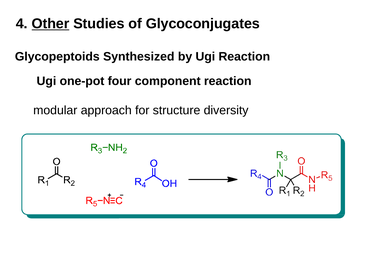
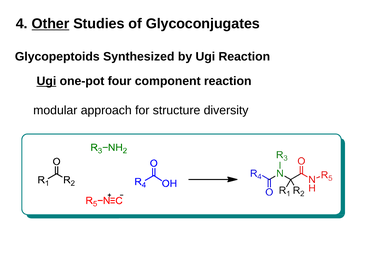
Ugi underline: none -> present (46, 81)
